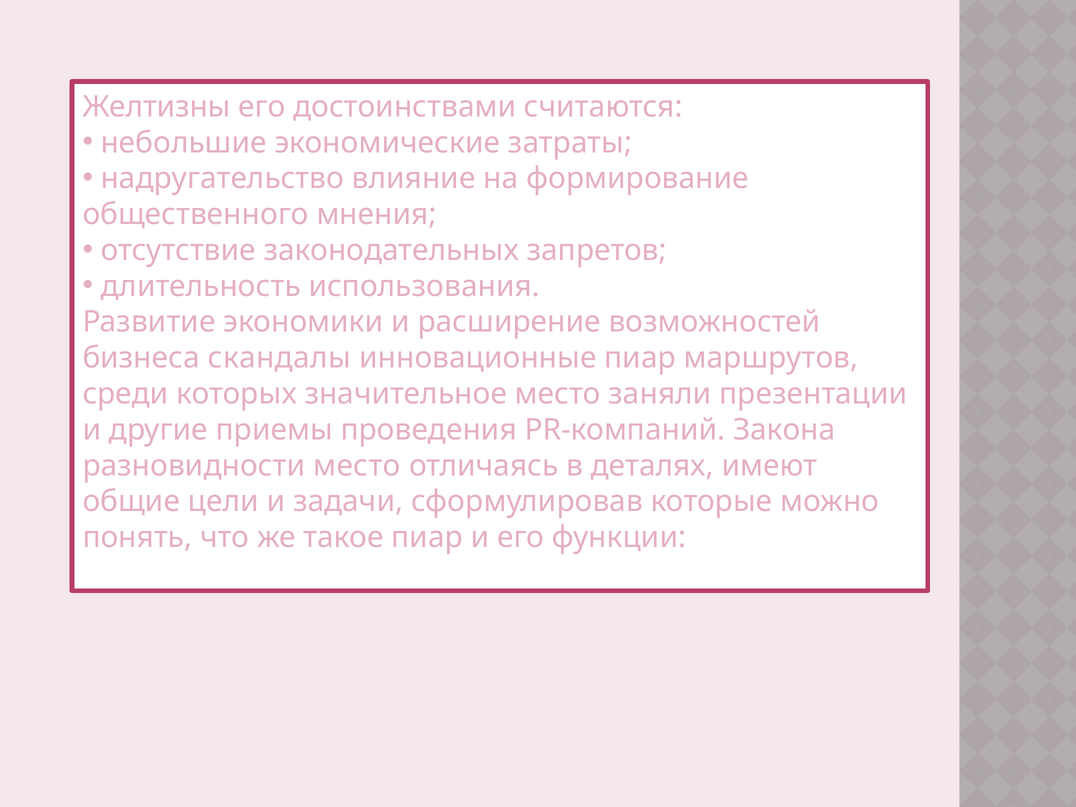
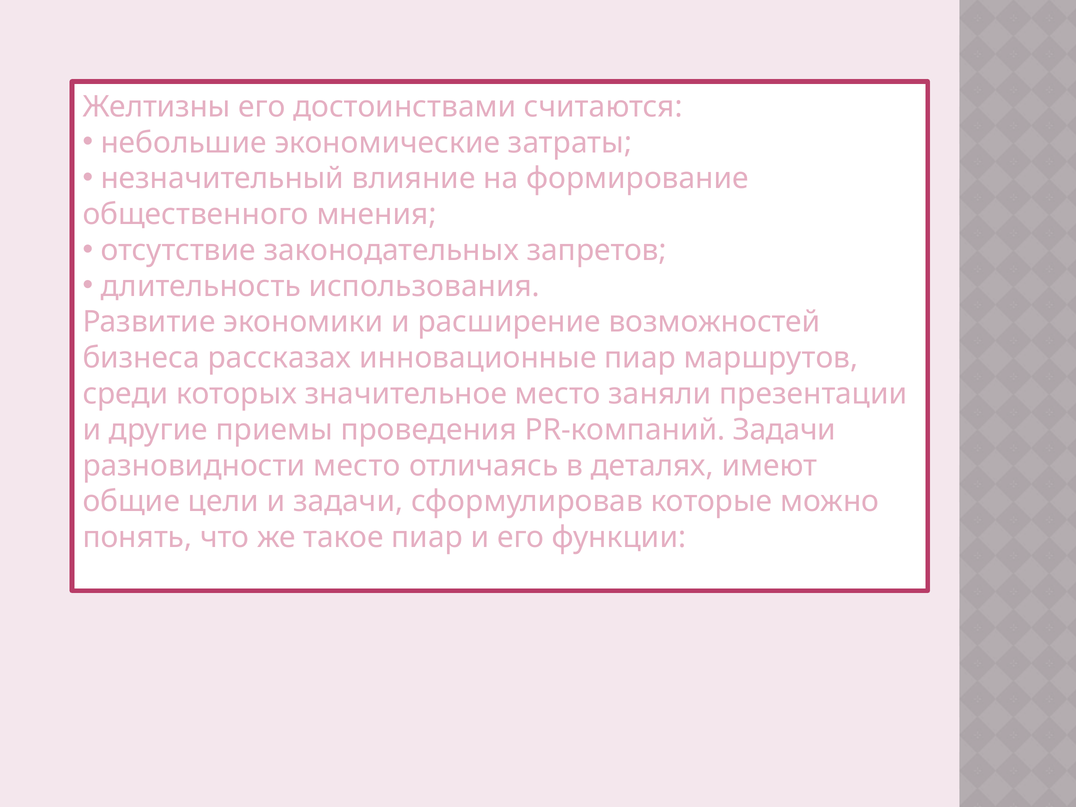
надругательство: надругательство -> незначительный (222, 179)
скандалы: скандалы -> рассказах (279, 358)
PR-компаний Закона: Закона -> Задачи (784, 430)
